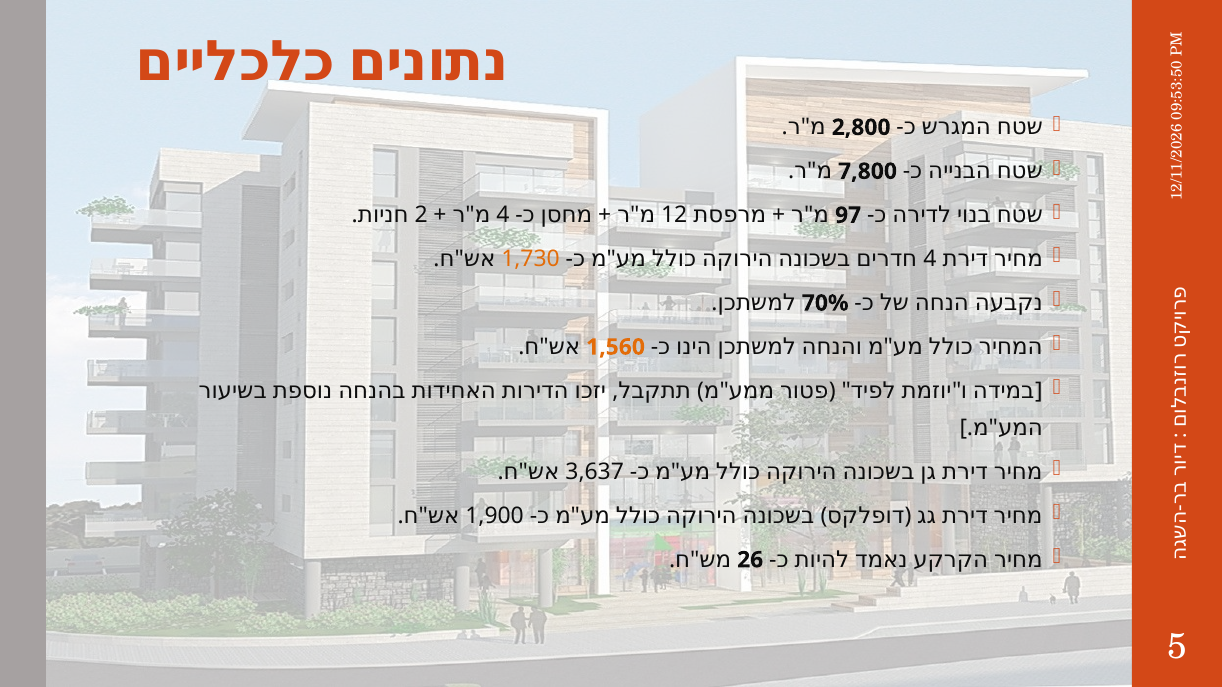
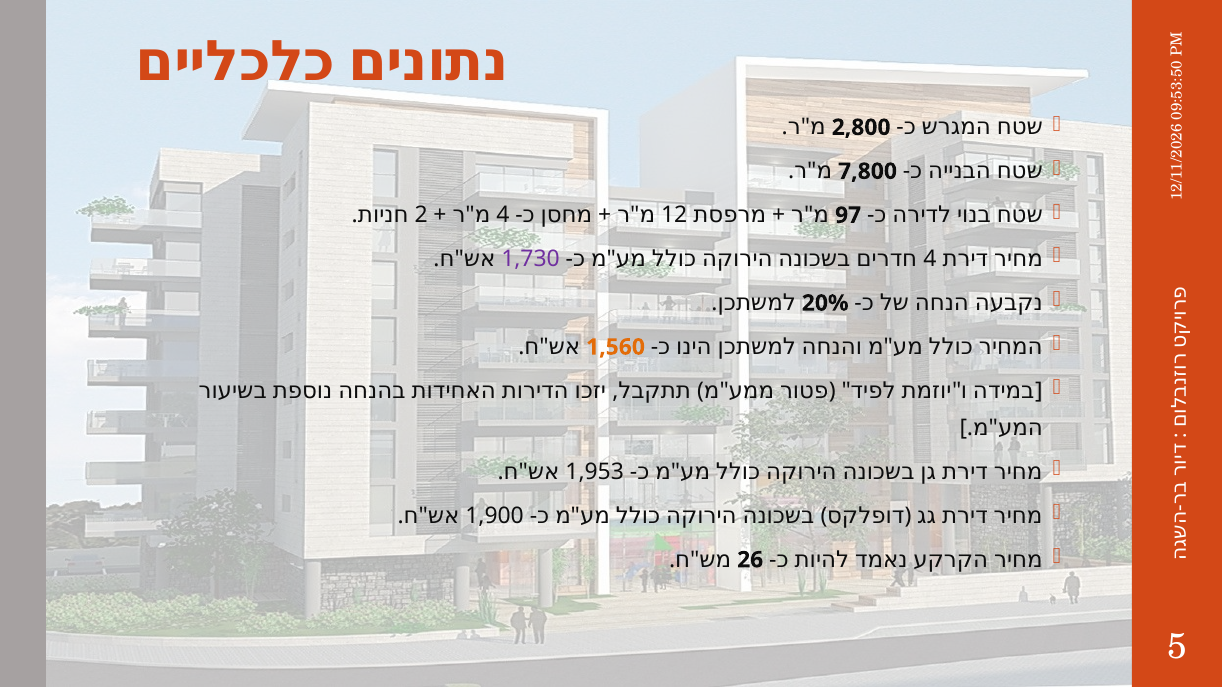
1,730 colour: orange -> purple (531, 259)
70%: 70% -> 20% (825, 303)
3,637: 3,637 -> 1,953 (595, 472)
